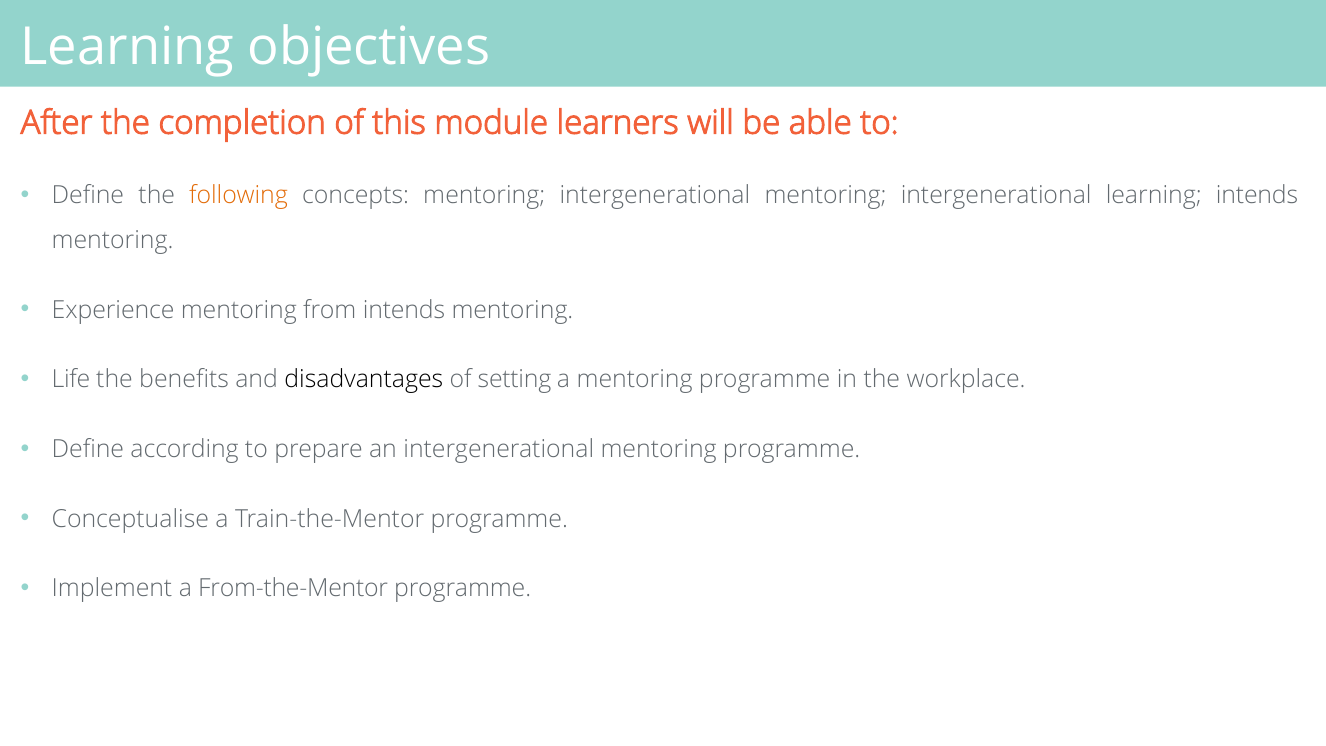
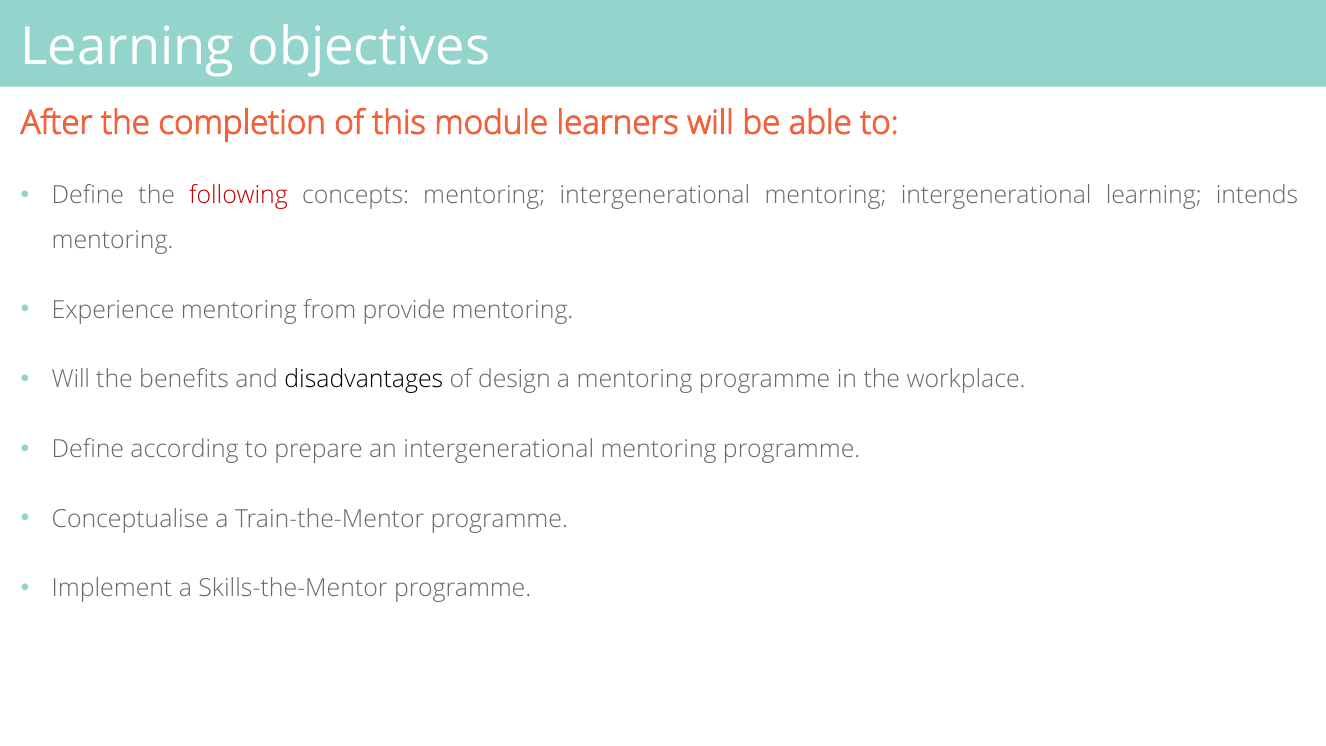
following colour: orange -> red (239, 196)
from intends: intends -> provide (404, 310)
Life: Life -> Will (71, 380)
setting: setting -> design (514, 380)
From-the-Mentor: From-the-Mentor -> Skills-the-Mentor (293, 588)
